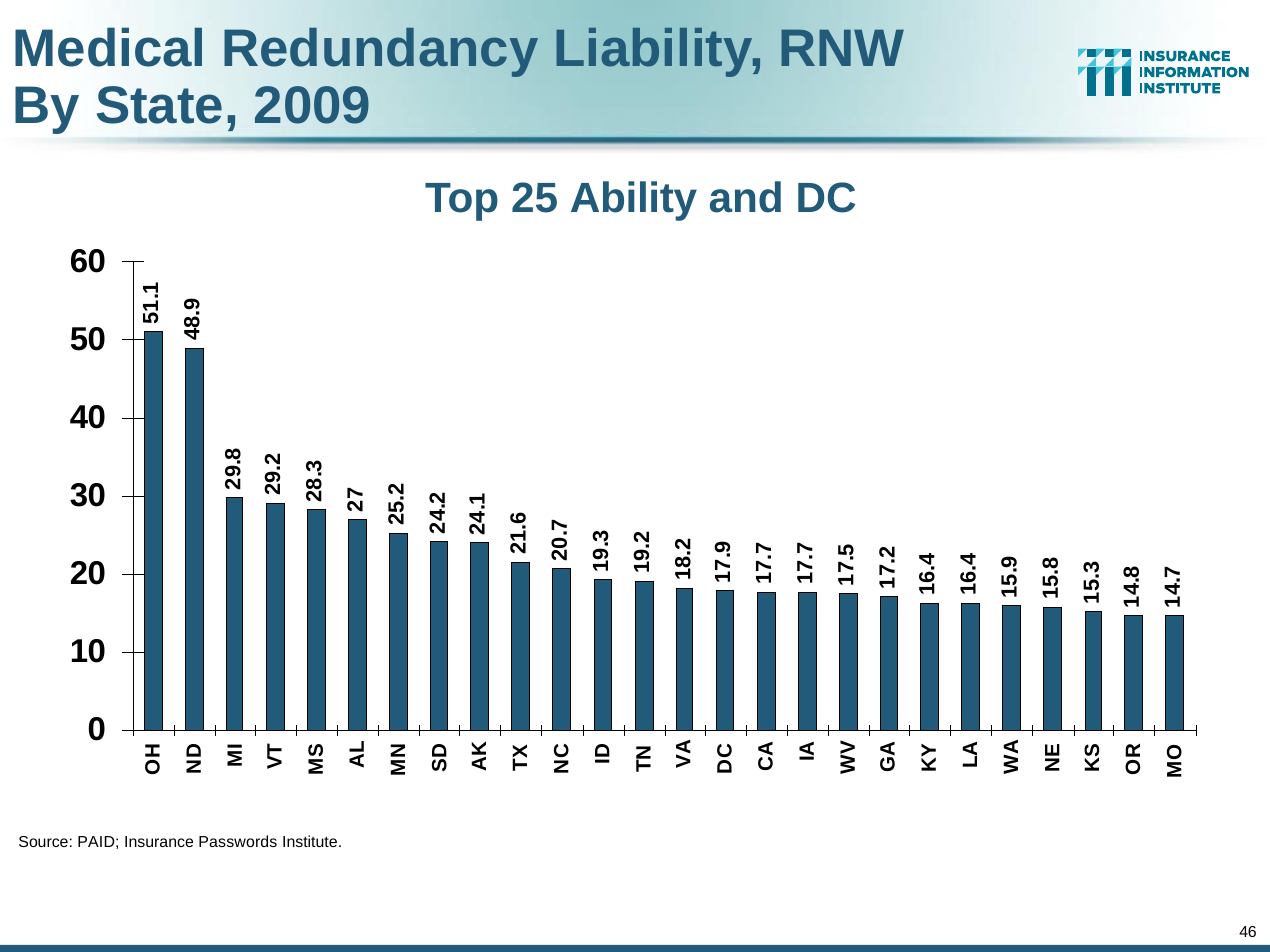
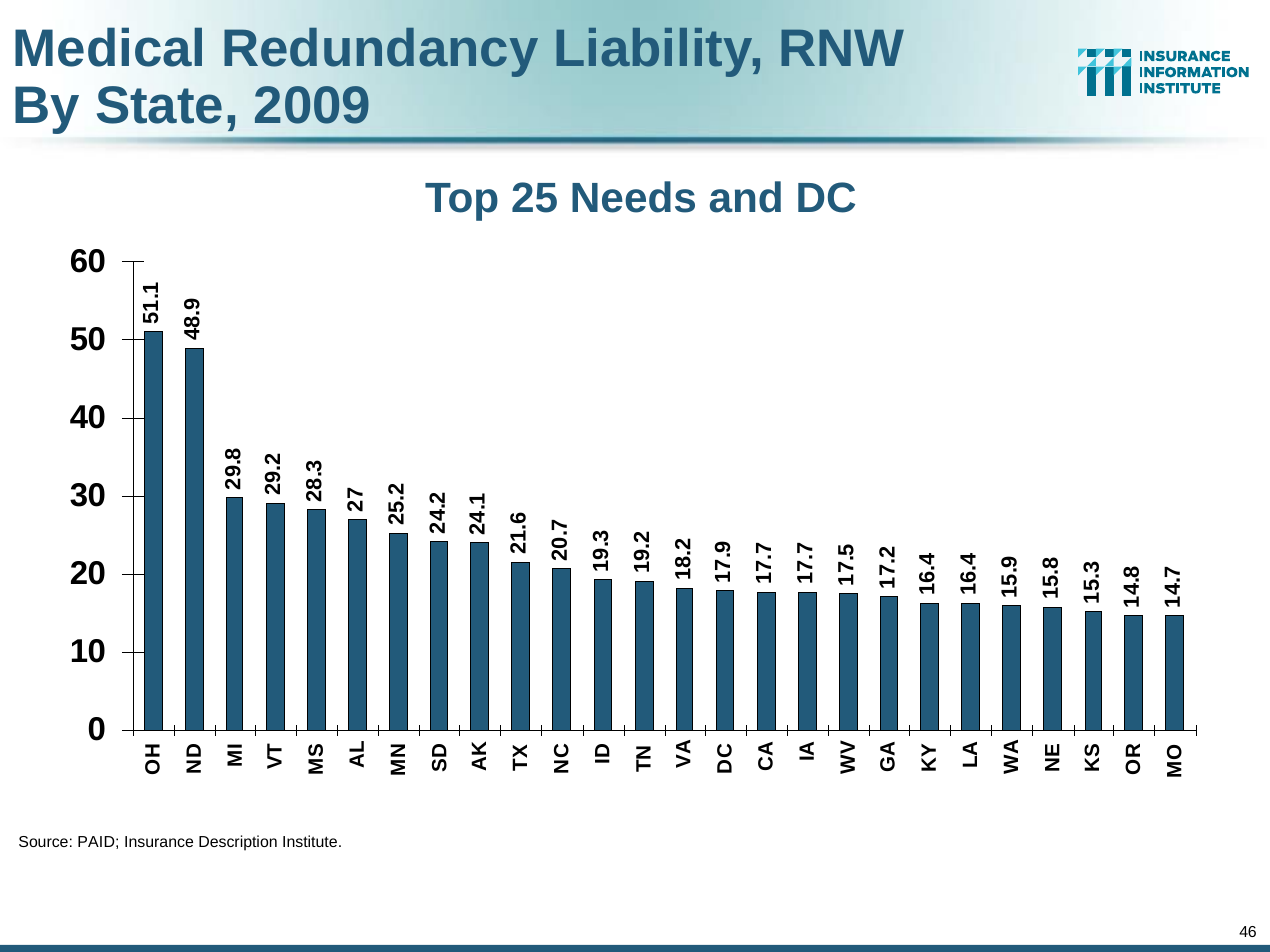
Ability: Ability -> Needs (633, 199)
Passwords: Passwords -> Description (238, 843)
